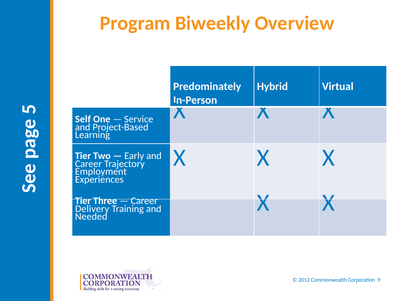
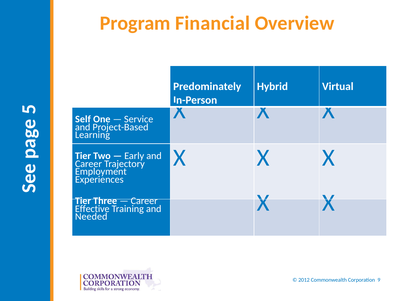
Biweekly: Biweekly -> Financial (213, 23)
Delivery: Delivery -> Effective (92, 209)
